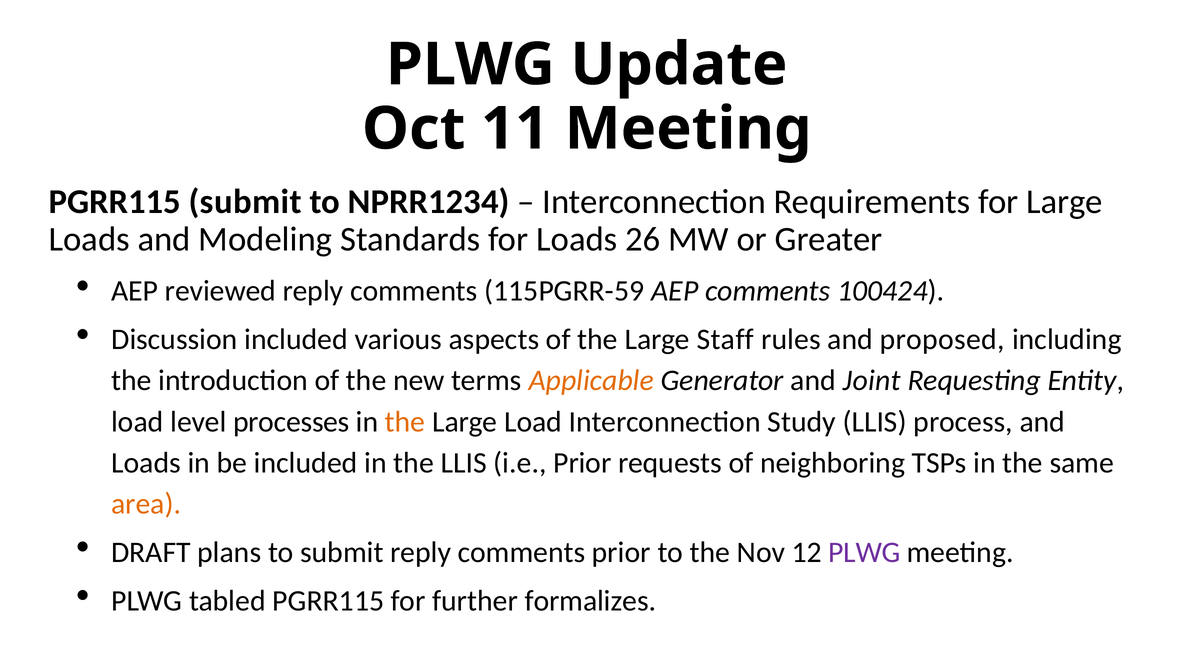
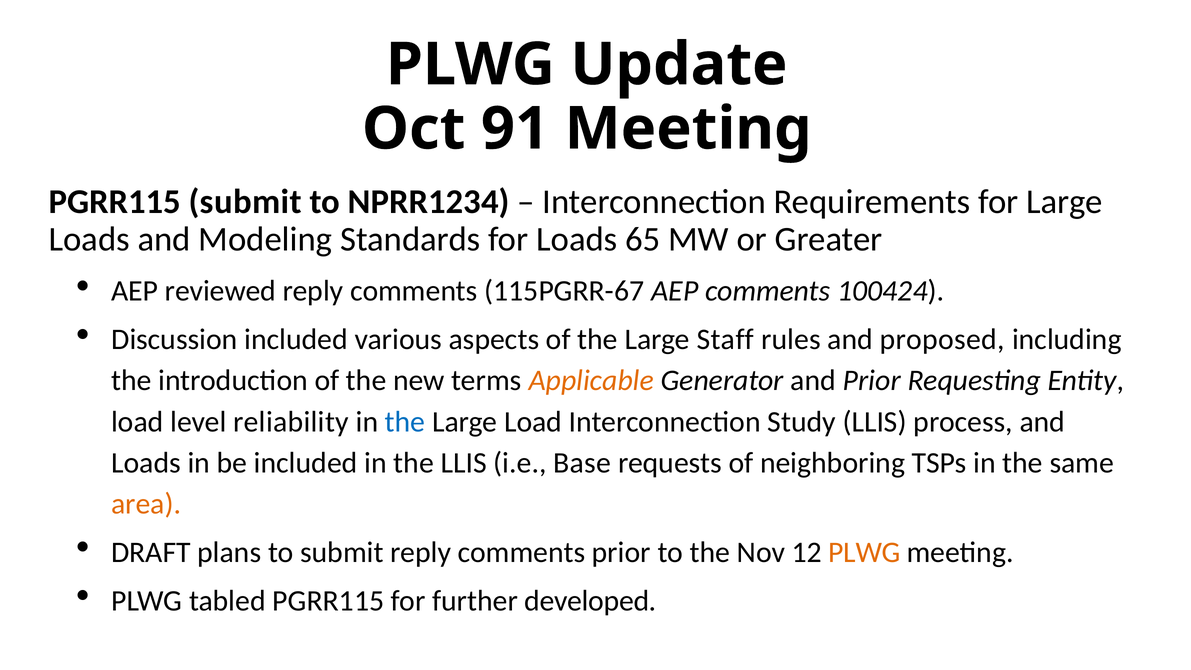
11: 11 -> 91 (515, 129)
26: 26 -> 65 (643, 239)
115PGRR-59: 115PGRR-59 -> 115PGRR-67 (564, 291)
and Joint: Joint -> Prior (872, 381)
processes: processes -> reliability (291, 422)
the colour: orange -> blue (405, 422)
i.e Prior: Prior -> Base (582, 463)
PLWG colour: purple -> orange (864, 552)
formalizes: formalizes -> developed (590, 601)
